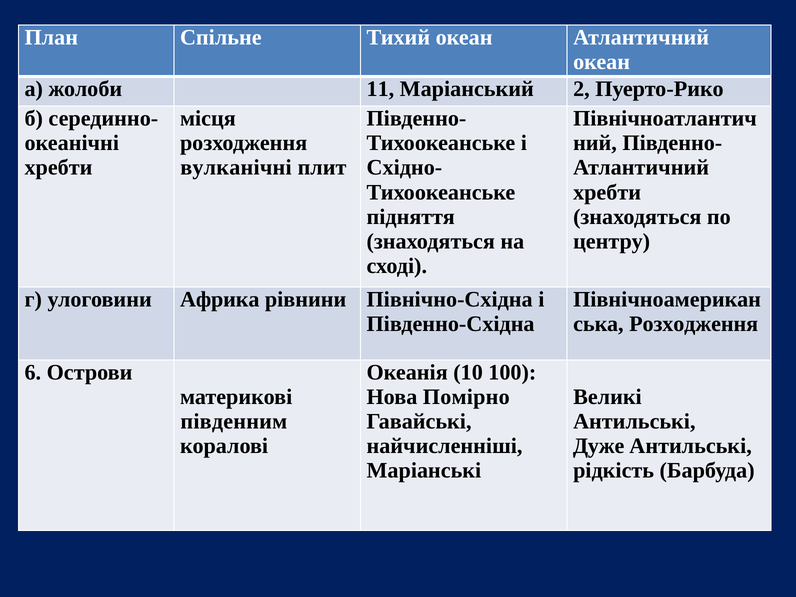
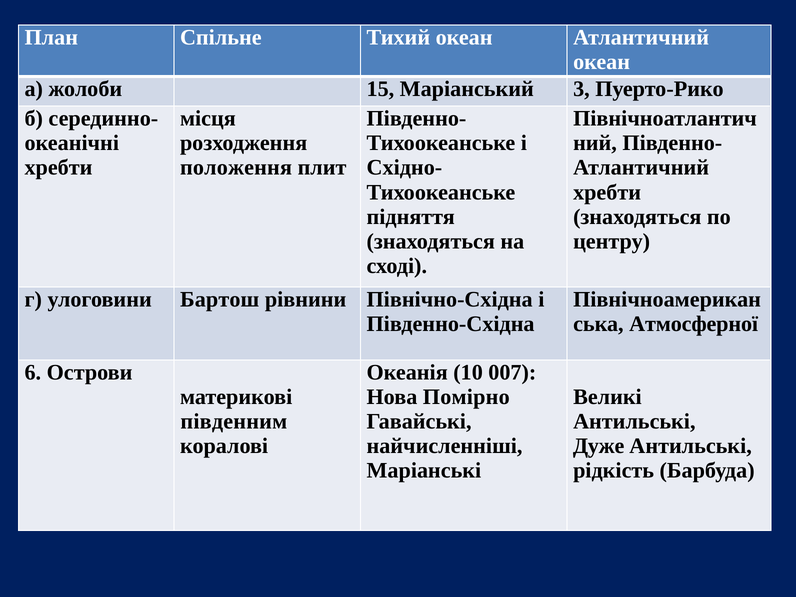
11: 11 -> 15 (380, 89)
2: 2 -> 3 (581, 89)
вулканічні: вулканічні -> положення (236, 168)
Африка: Африка -> Бартош (220, 299)
Розходження: Розходження -> Атмосферної (694, 324)
100: 100 -> 007 (512, 372)
